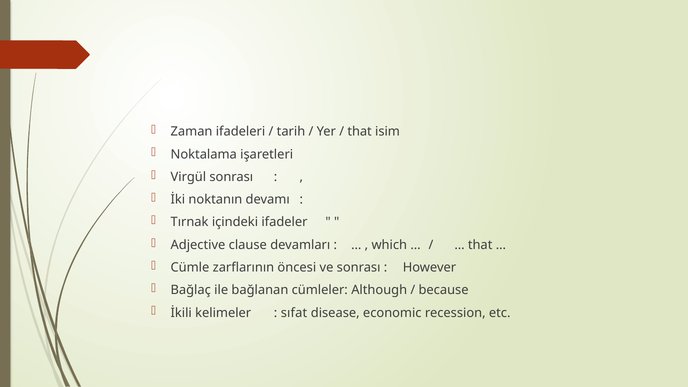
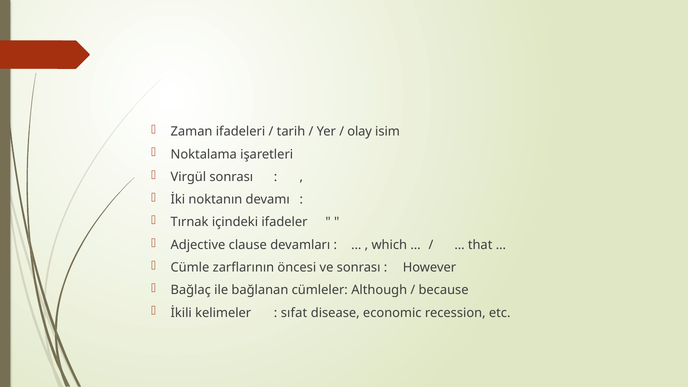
that: that -> olay (360, 132)
